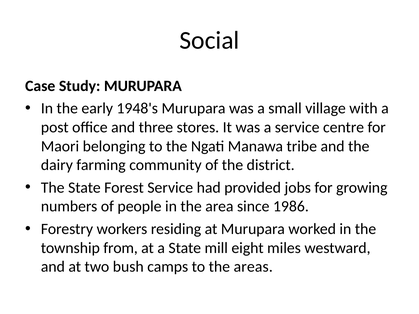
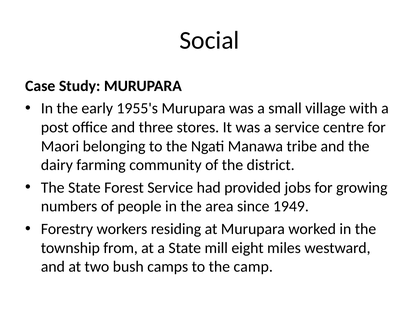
1948's: 1948's -> 1955's (137, 109)
1986: 1986 -> 1949 (291, 207)
areas: areas -> camp (253, 267)
